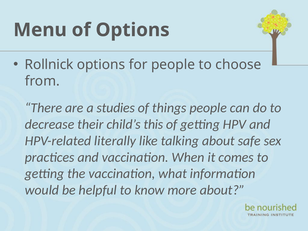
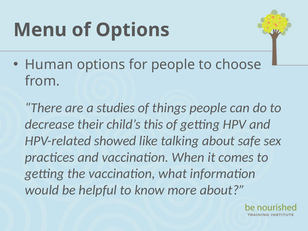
Rollnick: Rollnick -> Human (49, 65)
literally: literally -> showed (115, 141)
